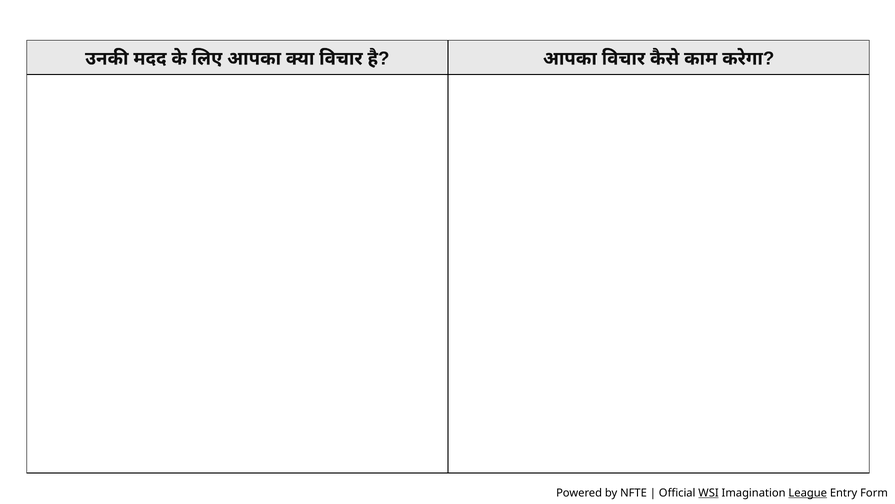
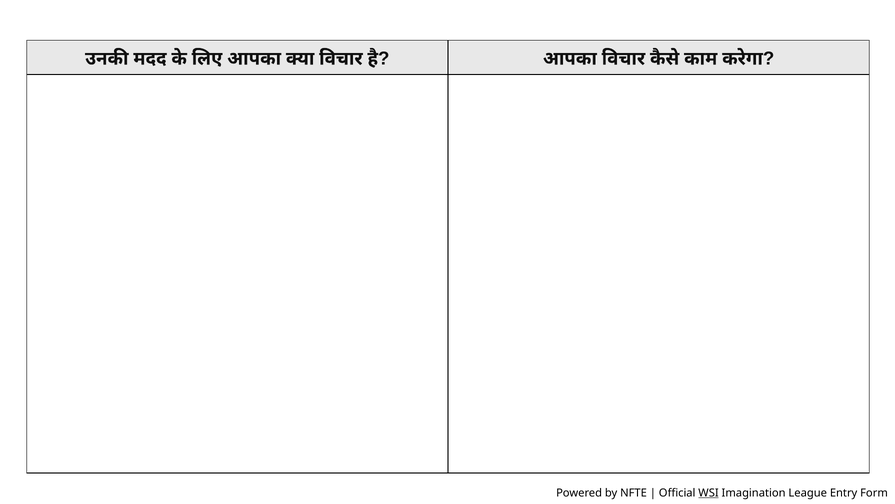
League underline: present -> none (808, 492)
